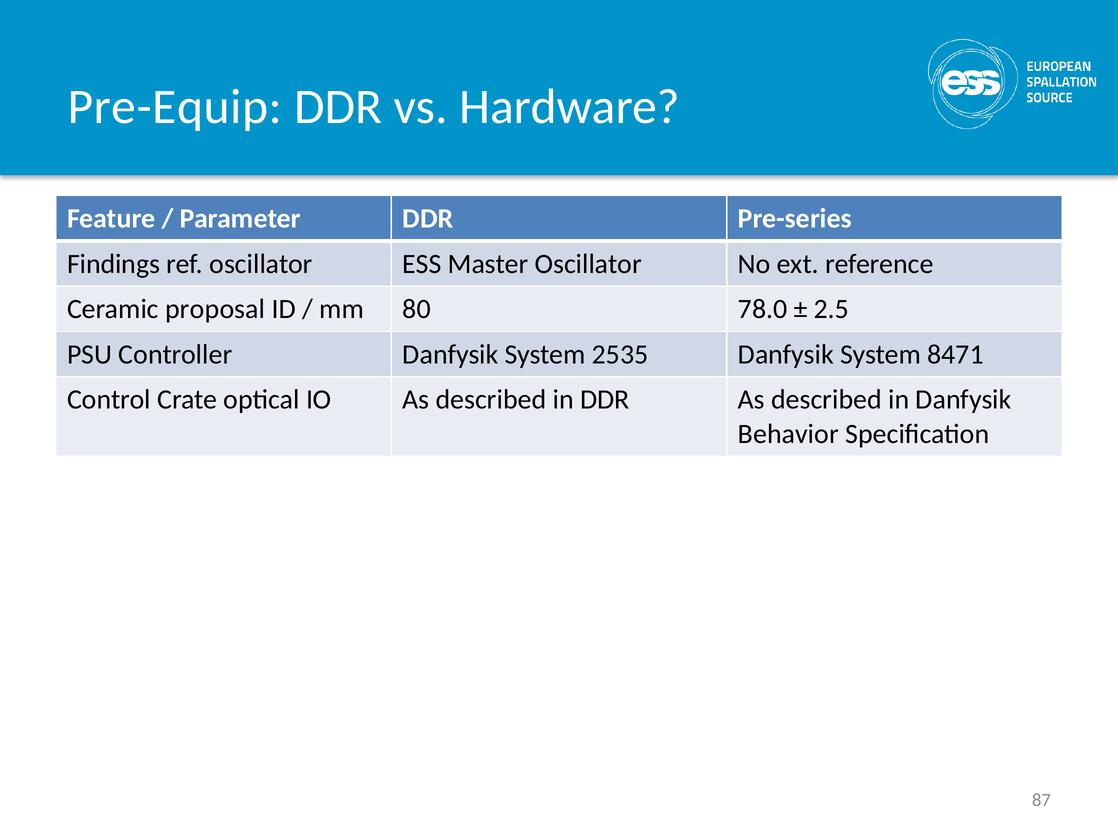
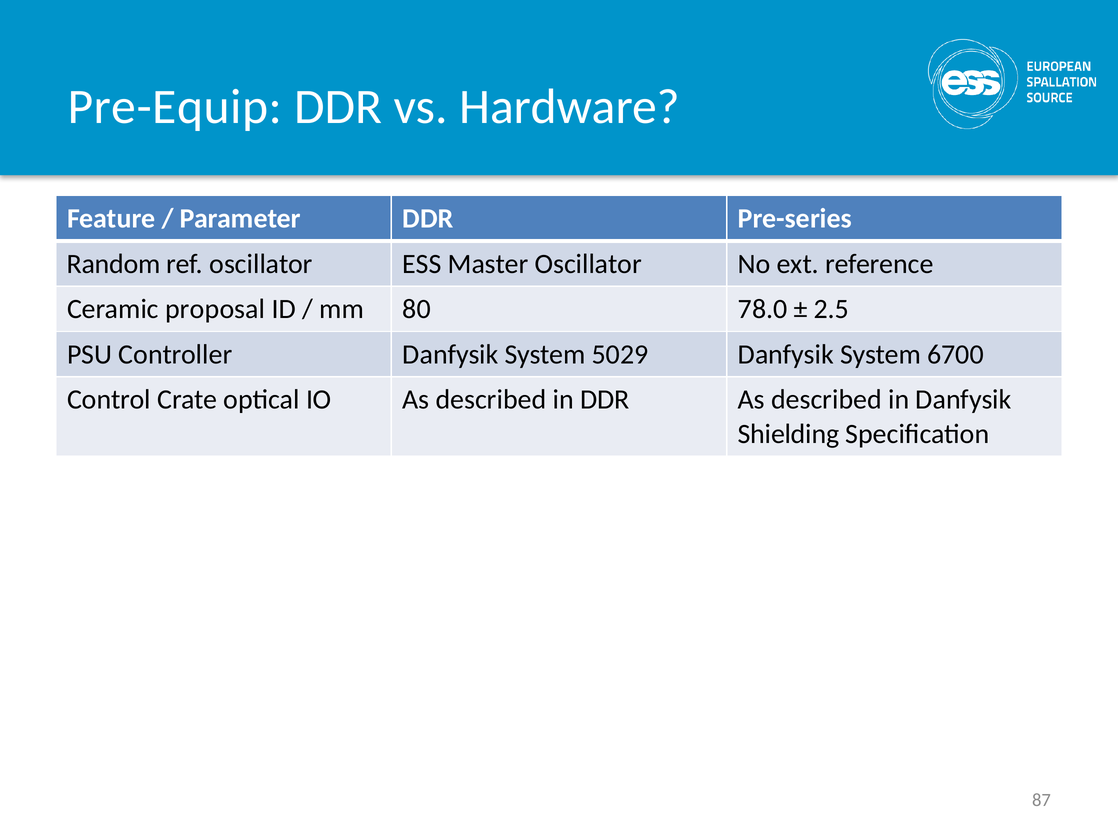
Findings: Findings -> Random (114, 264)
2535: 2535 -> 5029 (620, 355)
8471: 8471 -> 6700 (955, 355)
Behavior: Behavior -> Shielding (789, 434)
